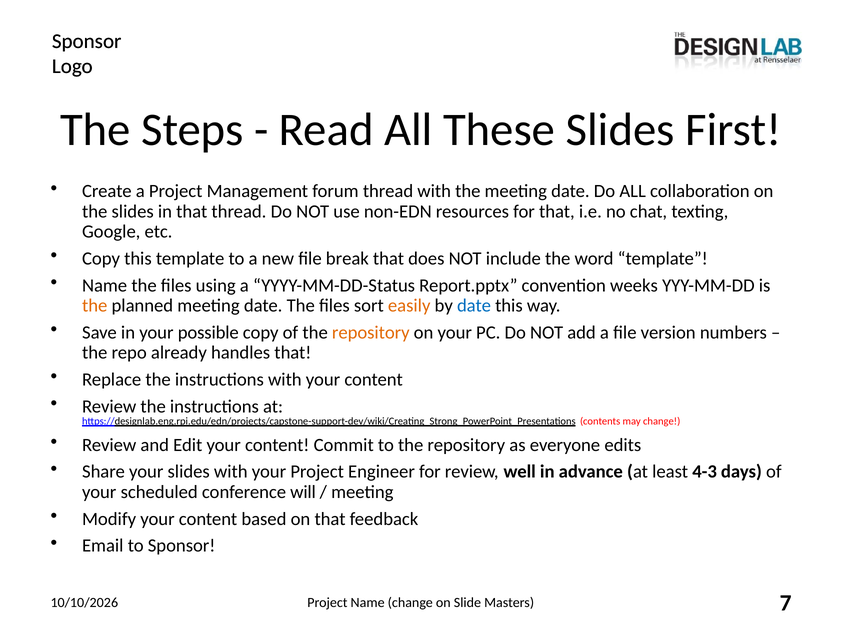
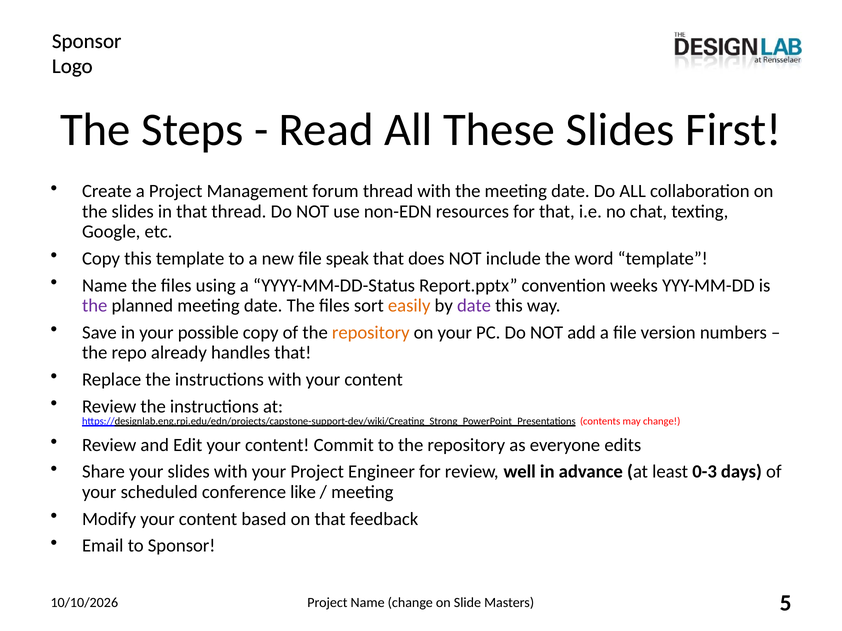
break: break -> speak (347, 259)
the colour: orange -> purple (95, 306)
date colour: blue -> purple (474, 306)
4-3: 4-3 -> 0-3 (705, 472)
will: will -> like (303, 492)
7: 7 -> 5 (786, 603)
